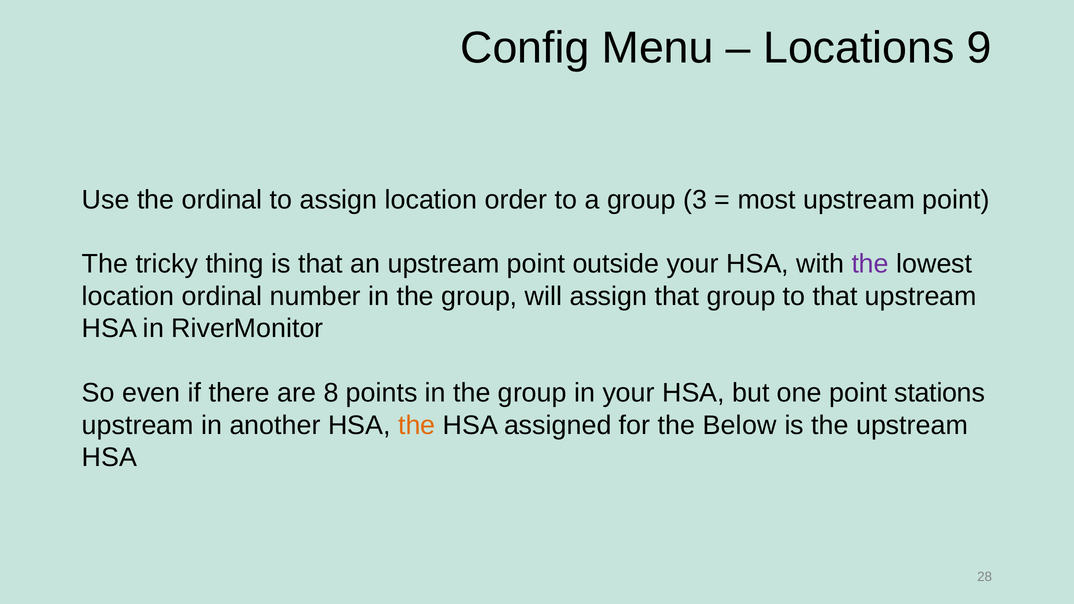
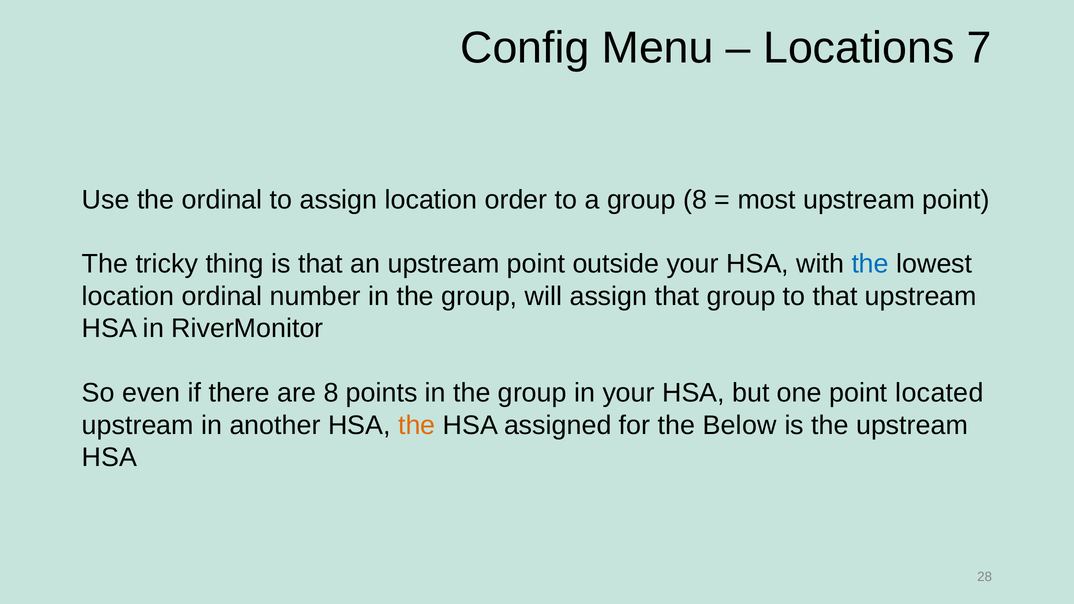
9: 9 -> 7 (979, 48)
group 3: 3 -> 8 (695, 200)
the colour: purple -> blue (870, 264)
stations: stations -> located (939, 393)
